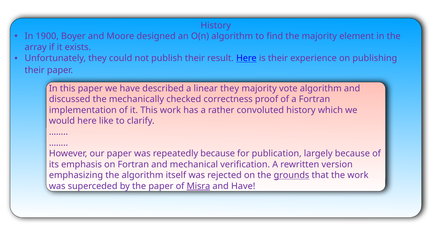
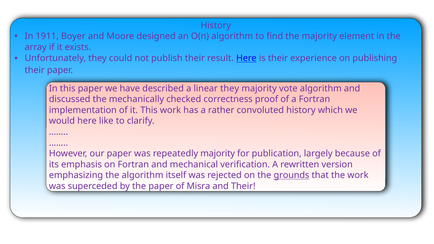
1900: 1900 -> 1911 (47, 36)
repeatedly because: because -> majority (218, 154)
Misra underline: present -> none (198, 186)
and Have: Have -> Their (243, 186)
